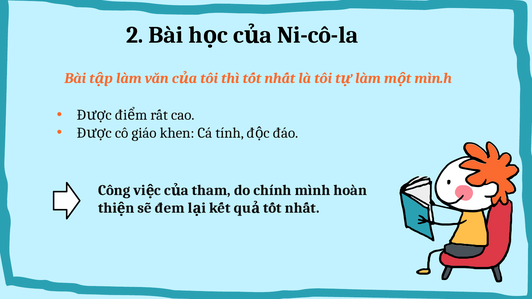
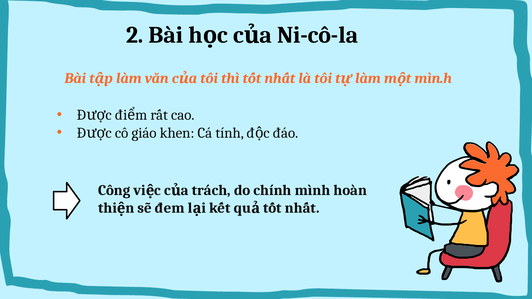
tham: tham -> trách (211, 191)
